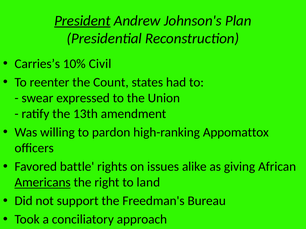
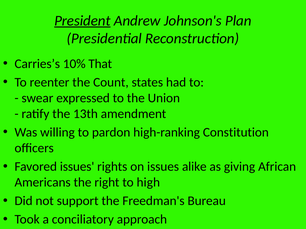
Civil: Civil -> That (100, 64)
Appomattox: Appomattox -> Constitution (236, 133)
Favored battle: battle -> issues (77, 167)
Americans underline: present -> none (43, 183)
land: land -> high (148, 183)
